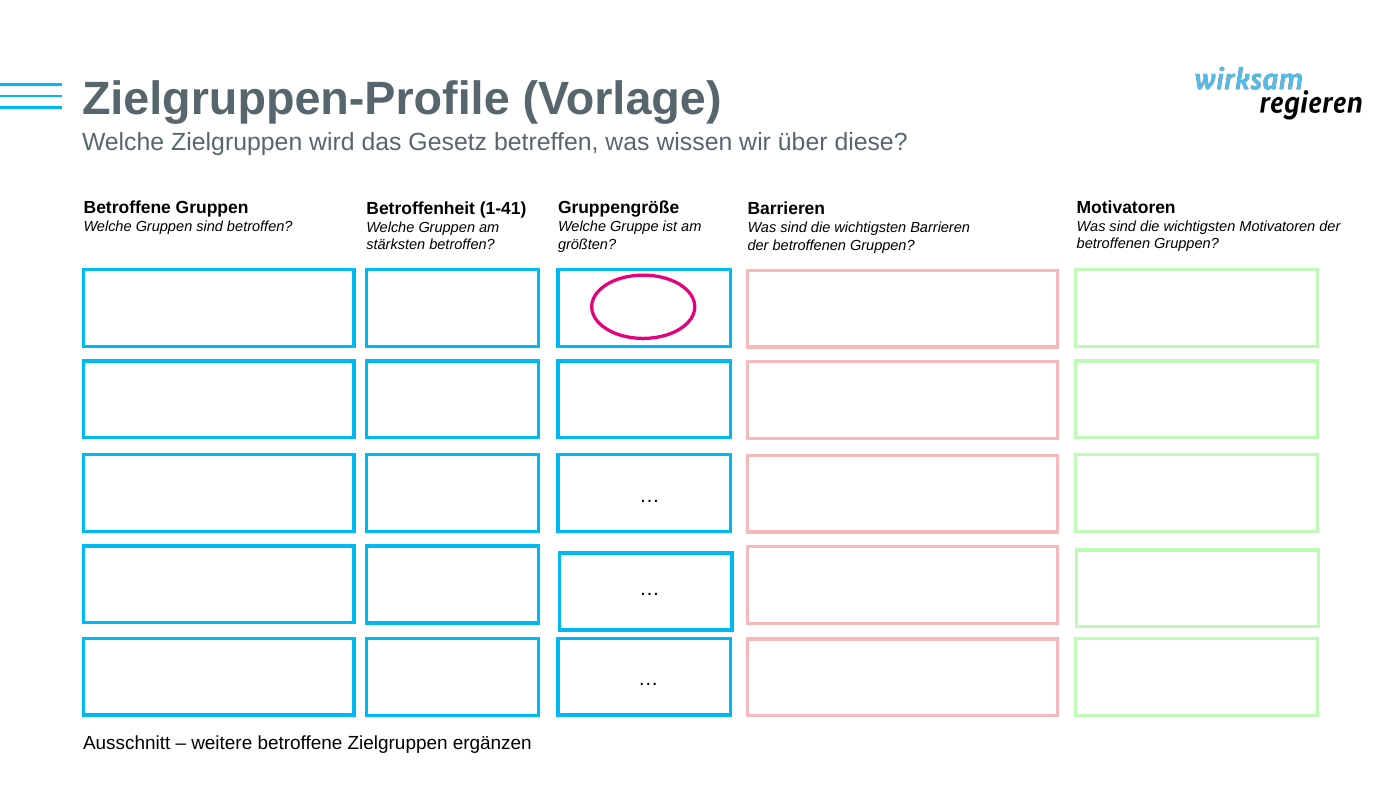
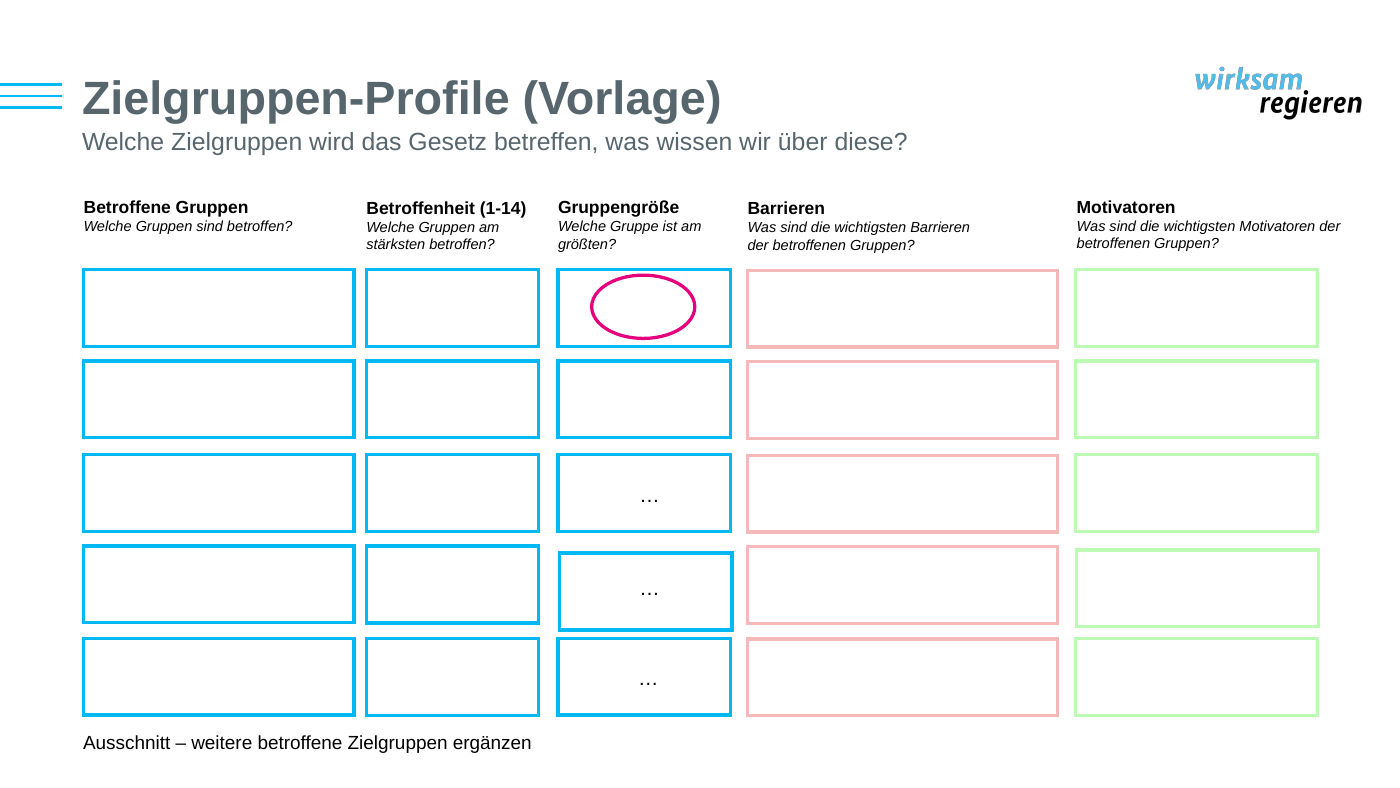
1-41: 1-41 -> 1-14 (503, 208)
